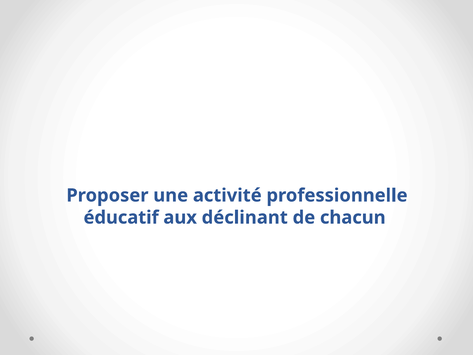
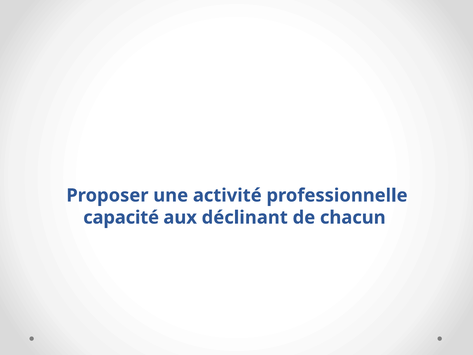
éducatif: éducatif -> capacité (121, 217)
